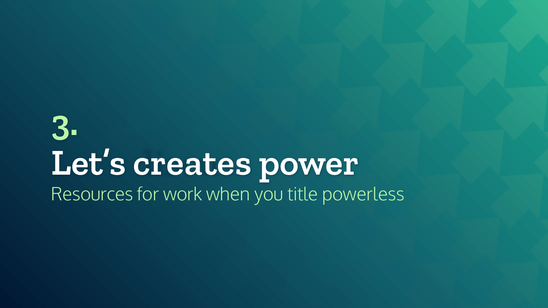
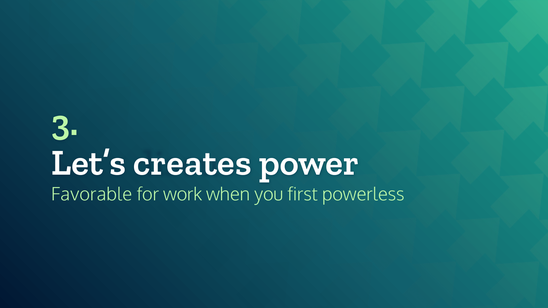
Resources: Resources -> Favorable (92, 195)
title: title -> first (303, 195)
